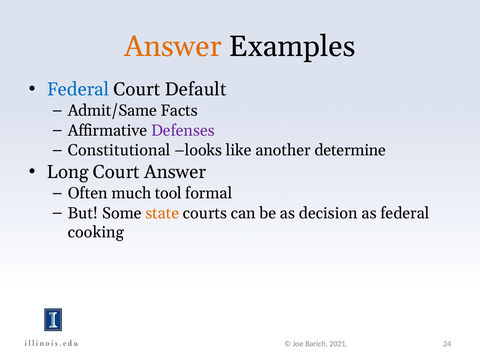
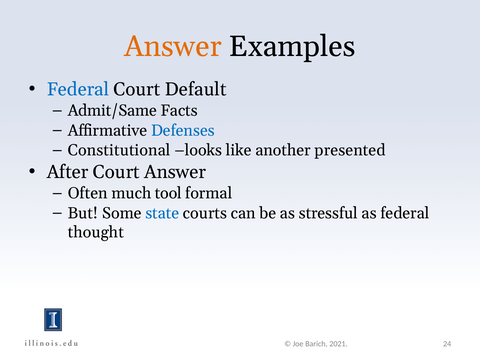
Defenses colour: purple -> blue (183, 130)
determine: determine -> presented (350, 150)
Long: Long -> After (68, 172)
state colour: orange -> blue (162, 213)
decision: decision -> stressful (328, 213)
cooking: cooking -> thought (96, 232)
